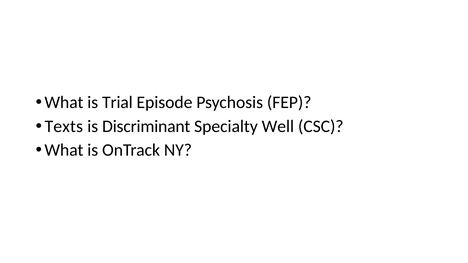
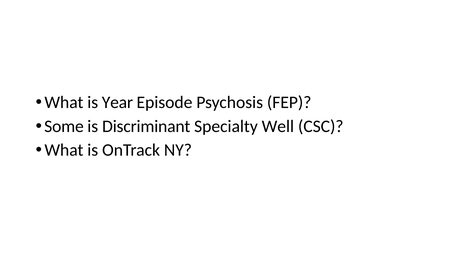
Trial: Trial -> Year (117, 103)
Texts: Texts -> Some (64, 126)
